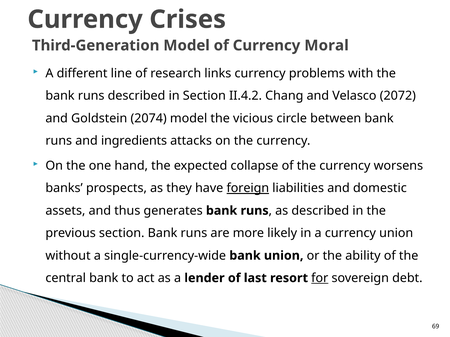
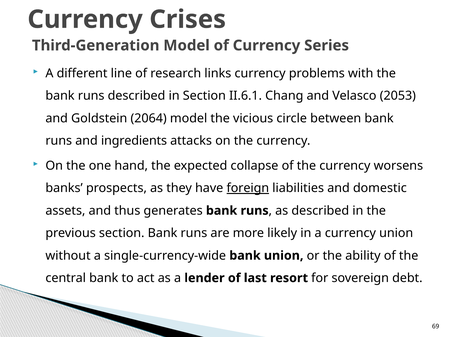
Moral: Moral -> Series (327, 46)
II.4.2: II.4.2 -> II.6.1 (246, 96)
2072: 2072 -> 2053 (398, 96)
2074: 2074 -> 2064 (149, 118)
for underline: present -> none (320, 278)
